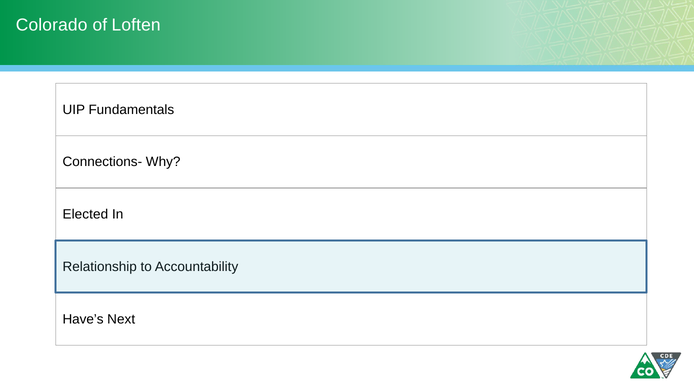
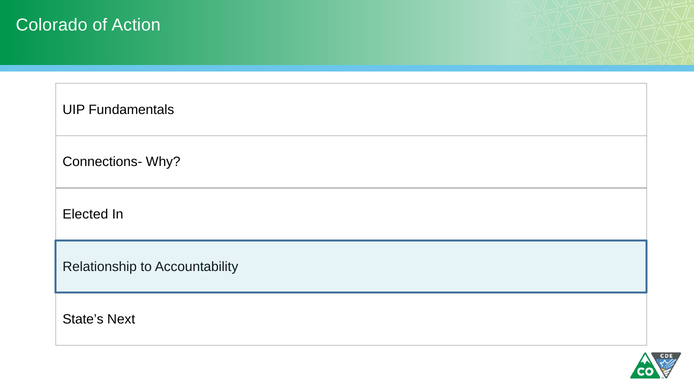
Loften: Loften -> Action (136, 25)
Have’s: Have’s -> State’s (83, 320)
